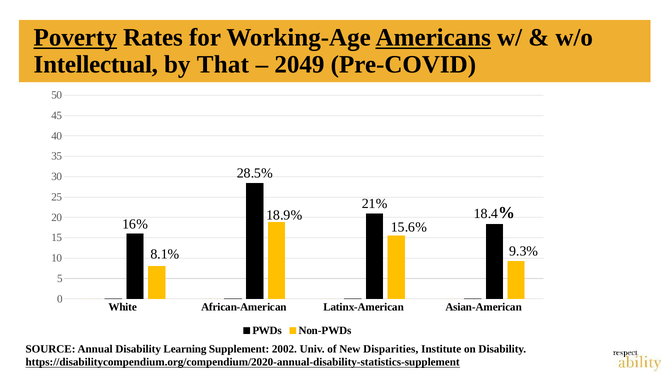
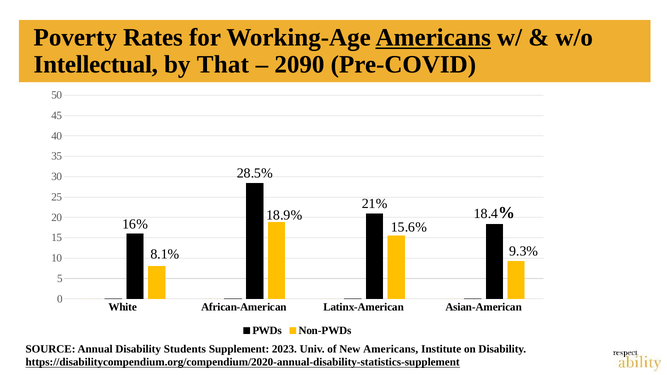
Poverty underline: present -> none (75, 37)
2049: 2049 -> 2090 (299, 64)
Learning: Learning -> Students (185, 349)
2002: 2002 -> 2023 (284, 349)
New Disparities: Disparities -> Americans (391, 349)
